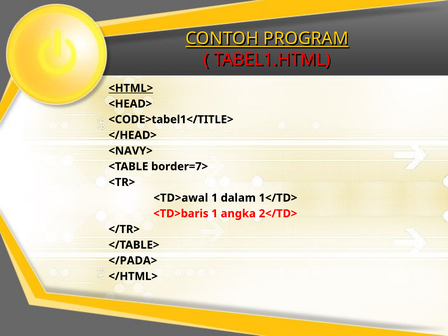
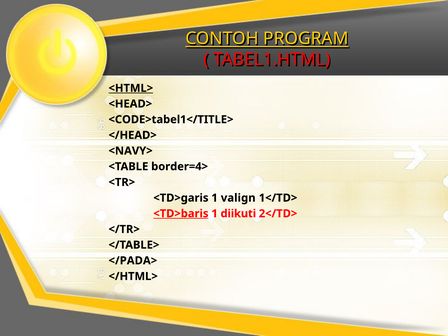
border=7>: border=7> -> border=4> (180, 167)
<TD>awal: <TD>awal -> <TD>garis (181, 198)
dalam: dalam -> valign (238, 198)
<TD>baris underline: none -> present (181, 214)
angka: angka -> diikuti (238, 214)
